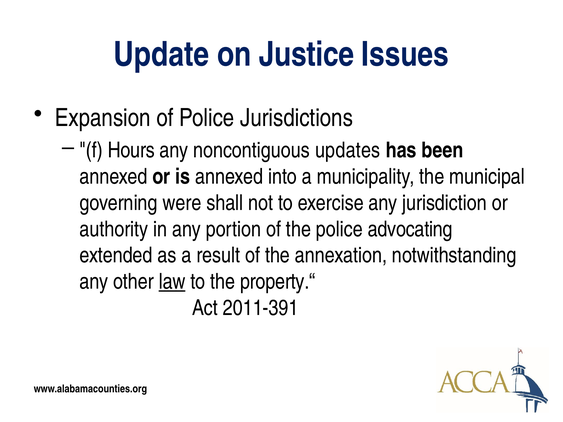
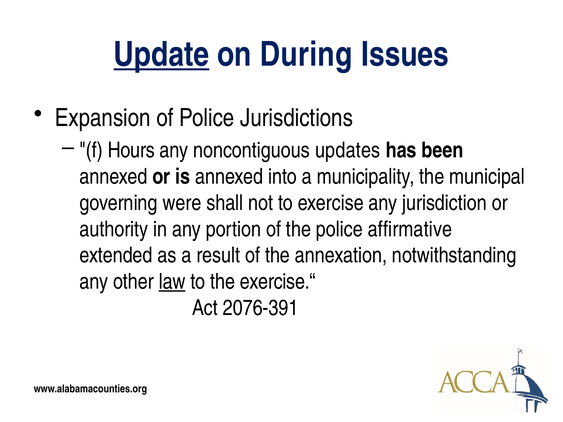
Update underline: none -> present (161, 55)
Justice: Justice -> During (306, 55)
advocating: advocating -> affirmative (410, 229)
property.“: property.“ -> exercise.“ (278, 282)
2011-391: 2011-391 -> 2076-391 (261, 308)
